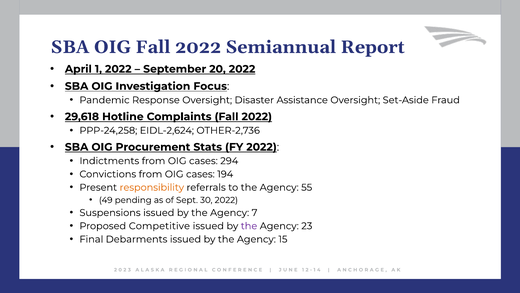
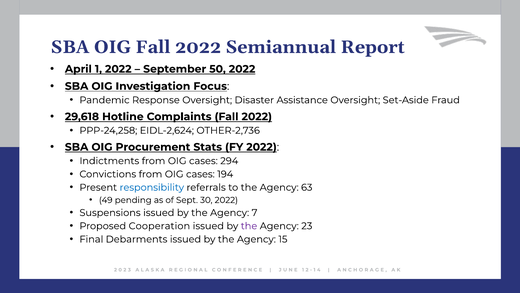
20: 20 -> 50 (218, 69)
responsibility colour: orange -> blue (152, 187)
55: 55 -> 63 (307, 187)
Competitive: Competitive -> Cooperation (159, 226)
